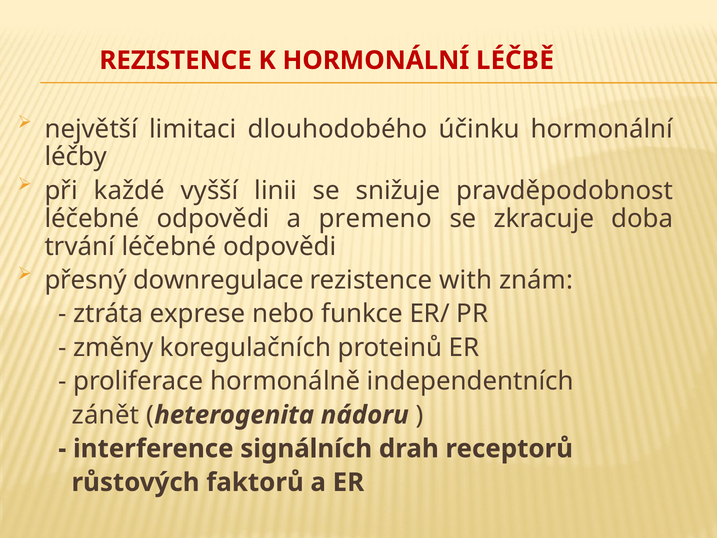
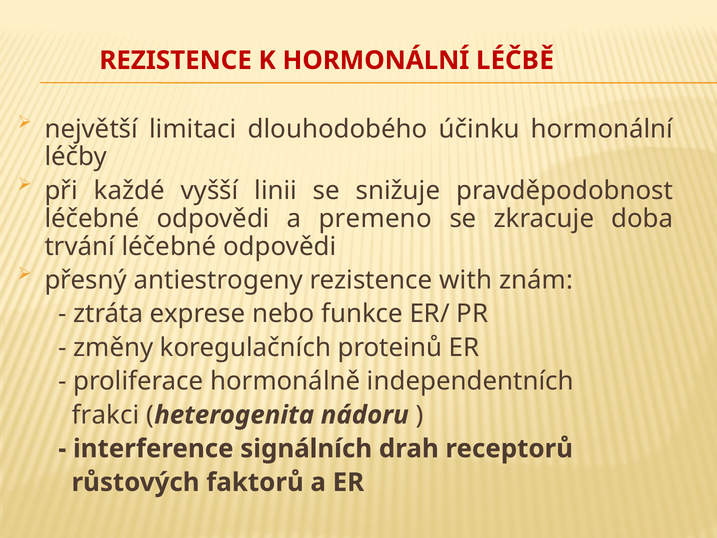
downregulace: downregulace -> antiestrogeny (218, 280)
zánět: zánět -> frakci (106, 415)
